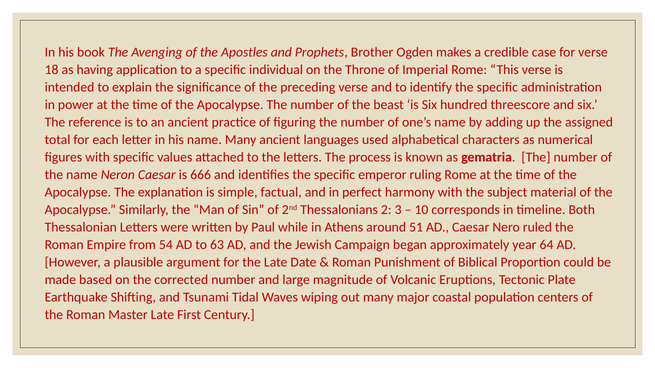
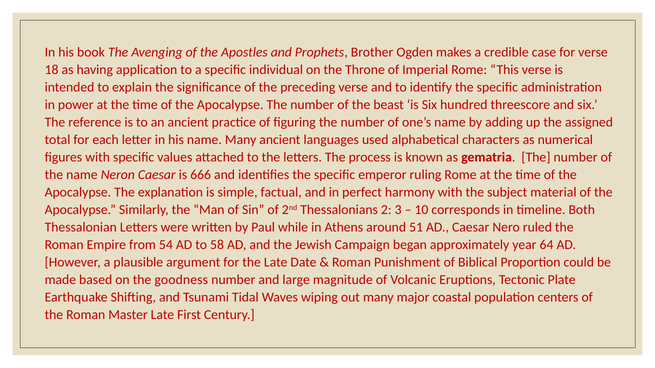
63: 63 -> 58 (217, 245)
corrected: corrected -> goodness (181, 280)
